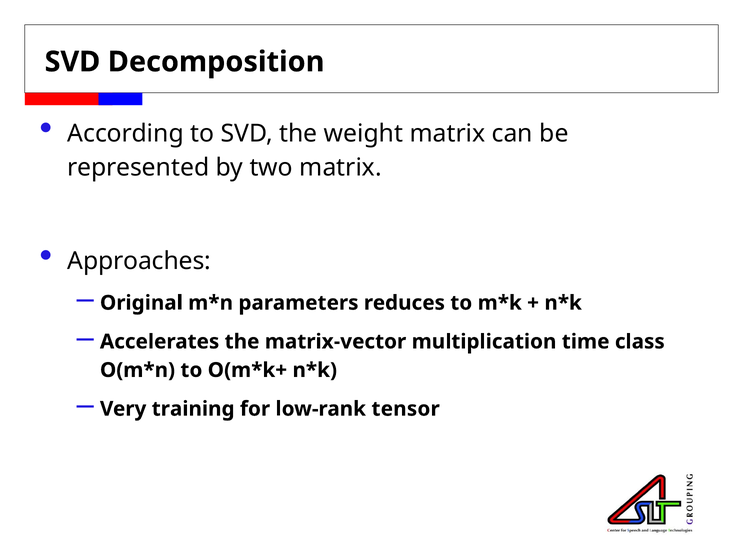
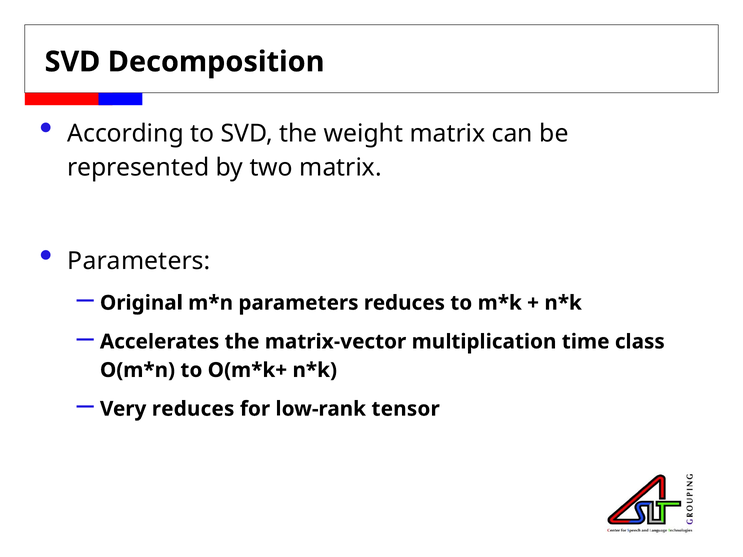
Approaches: Approaches -> Parameters (139, 261)
Very training: training -> reduces (193, 409)
